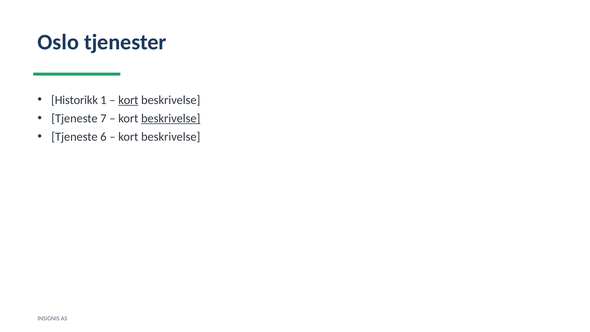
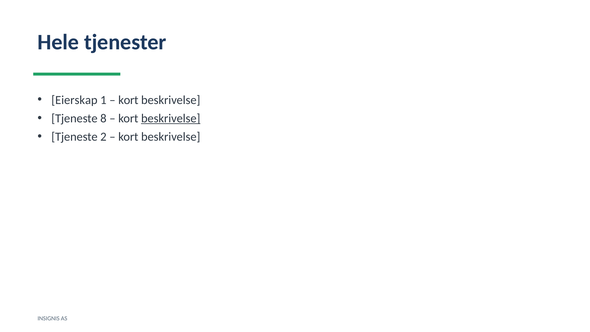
Oslo: Oslo -> Hele (58, 42)
Historikk: Historikk -> Eierskap (74, 100)
kort underline: present -> none (128, 100)
7: 7 -> 8 (103, 118)
6: 6 -> 2 (103, 137)
